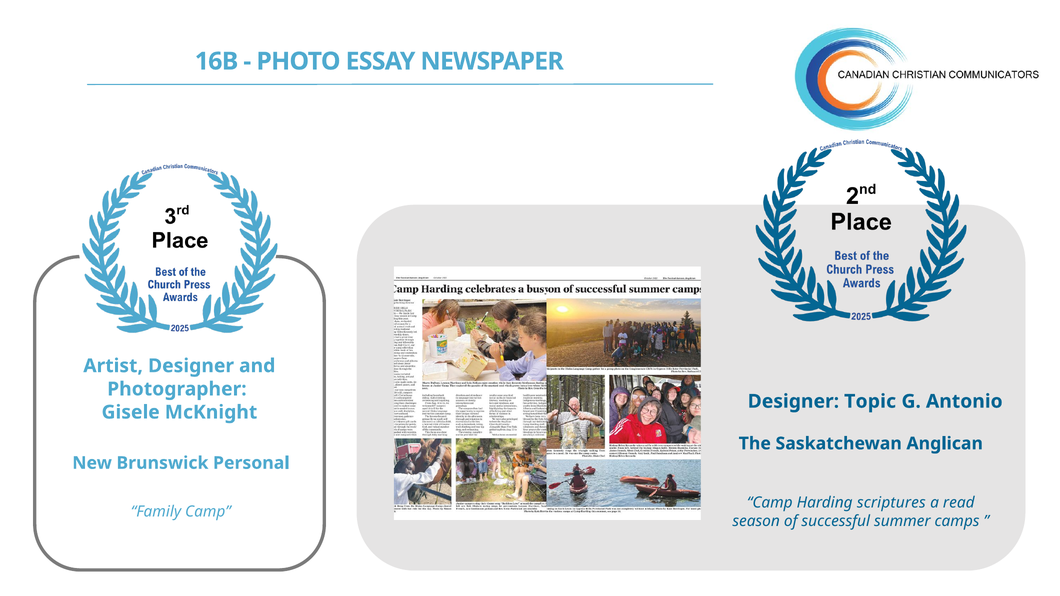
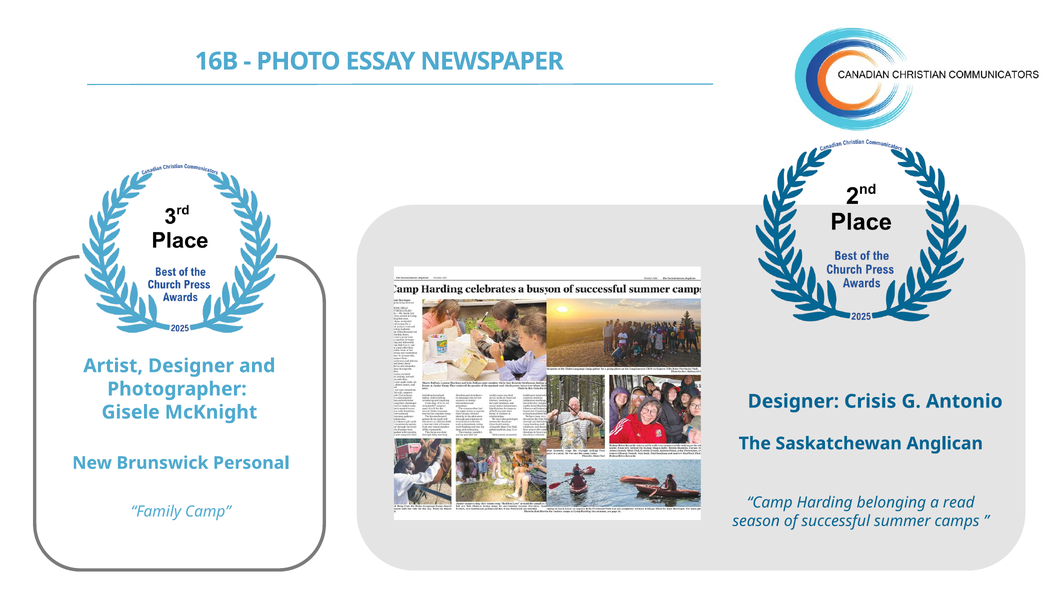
Topic: Topic -> Crisis (870, 402)
scriptures: scriptures -> belonging (891, 503)
